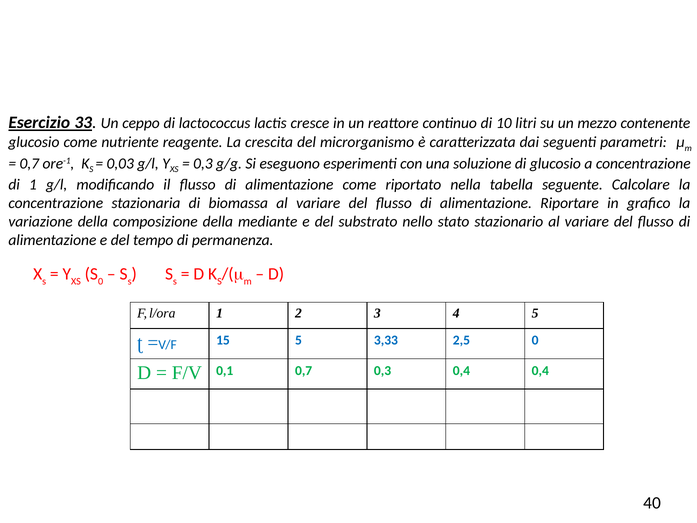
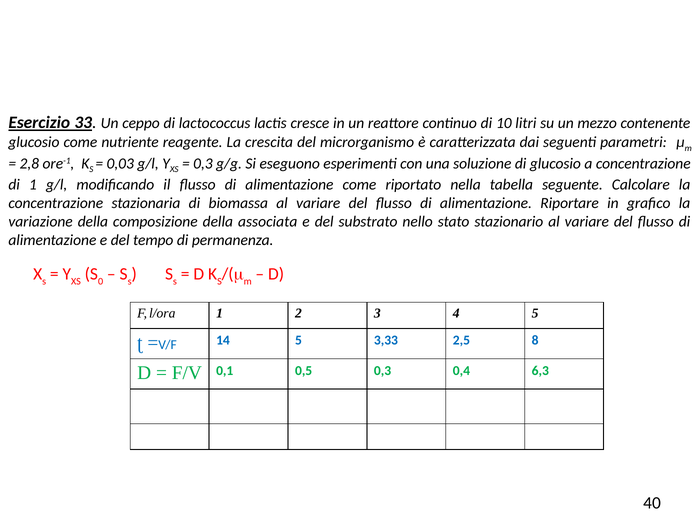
0,7: 0,7 -> 2,8 (29, 163)
mediante: mediante -> associata (268, 222)
15: 15 -> 14 (223, 340)
2,5 0: 0 -> 8 (535, 340)
0,1 0,7: 0,7 -> 0,5 (304, 370)
0,4 0,4: 0,4 -> 6,3 (540, 370)
